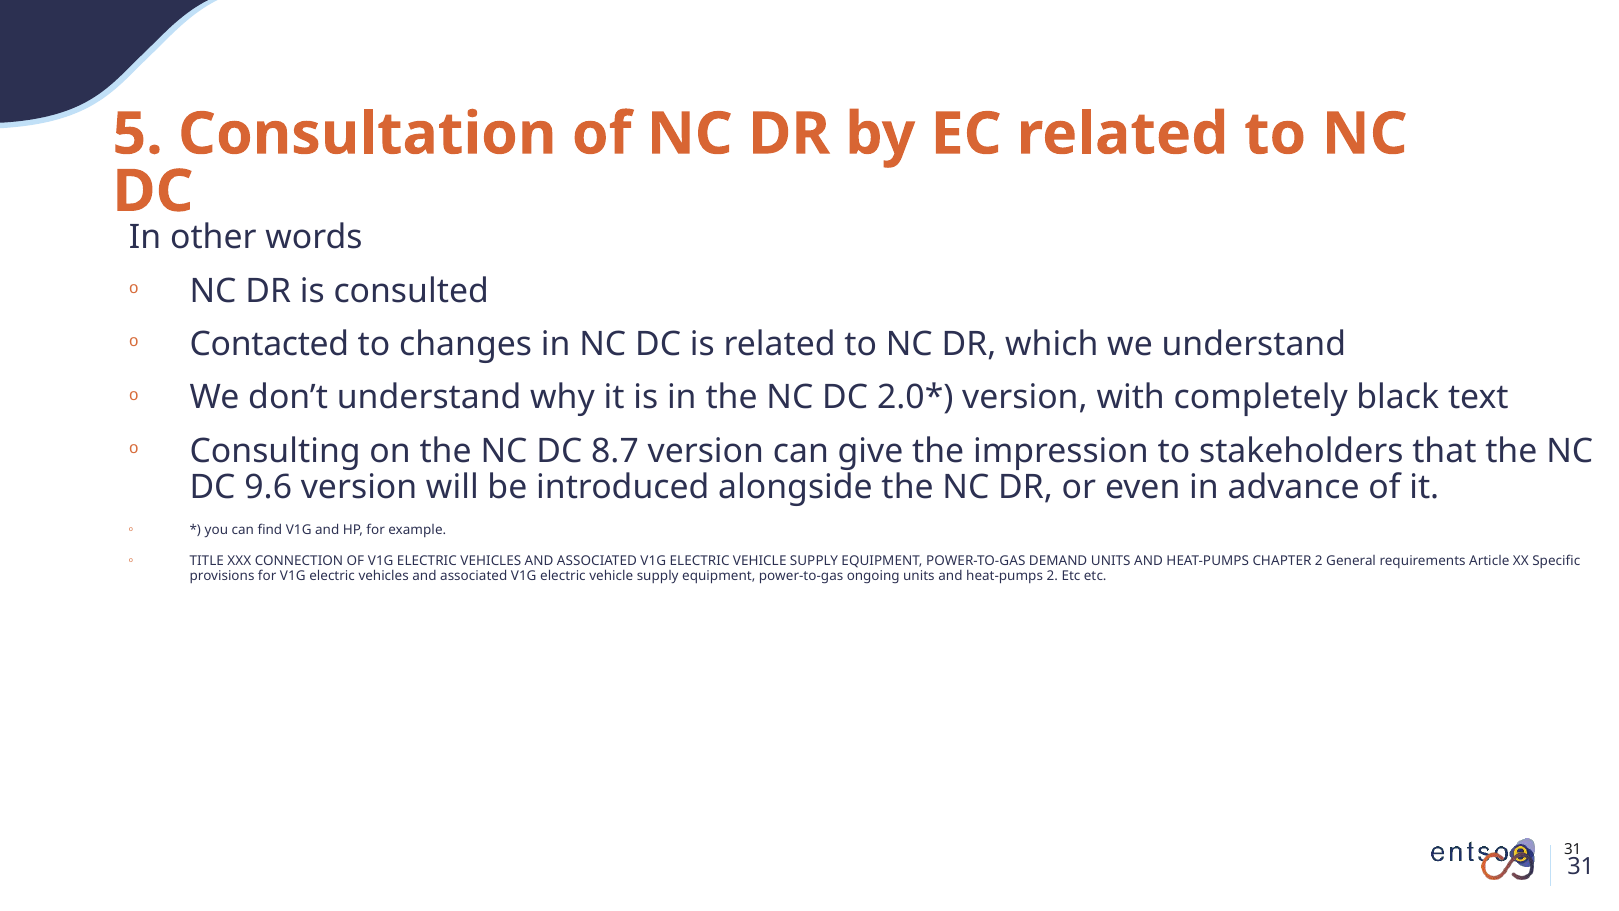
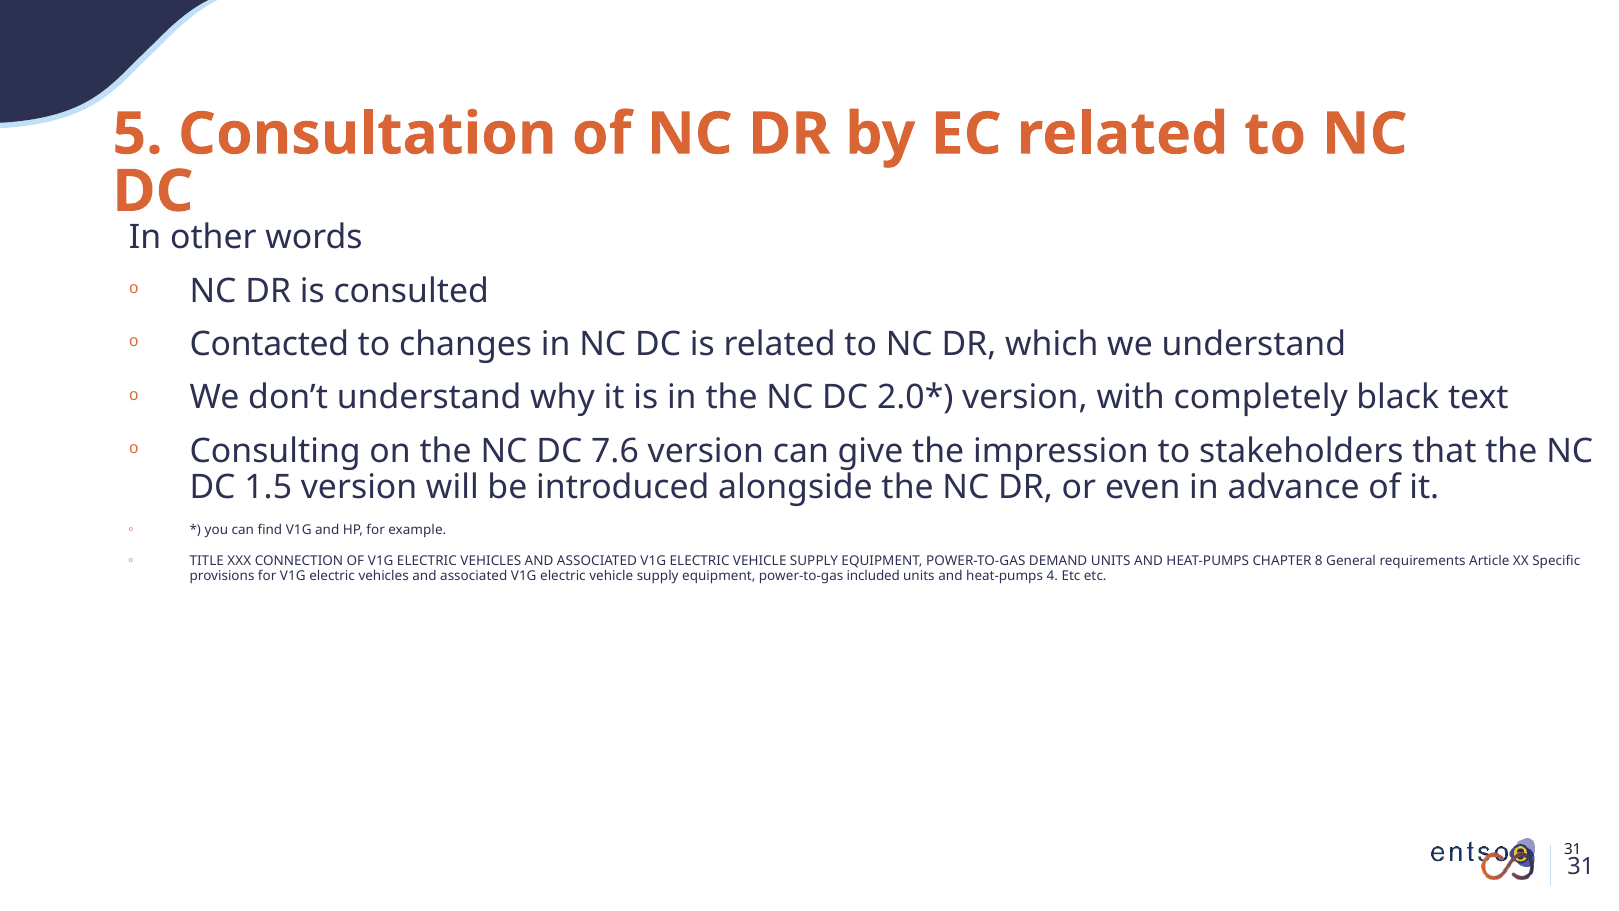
8.7: 8.7 -> 7.6 (615, 451)
9.6: 9.6 -> 1.5 (268, 487)
CHAPTER 2: 2 -> 8 (1319, 561)
ongoing: ongoing -> included (873, 576)
heat-pumps 2: 2 -> 4 (1052, 576)
